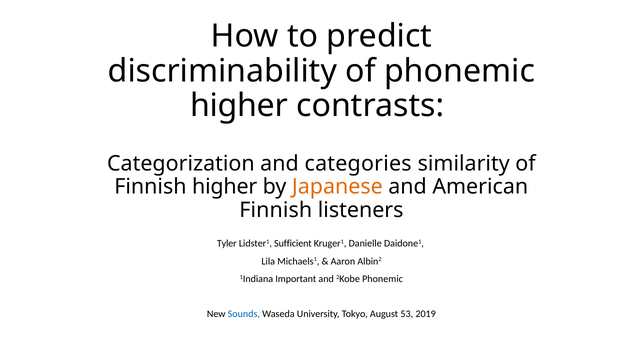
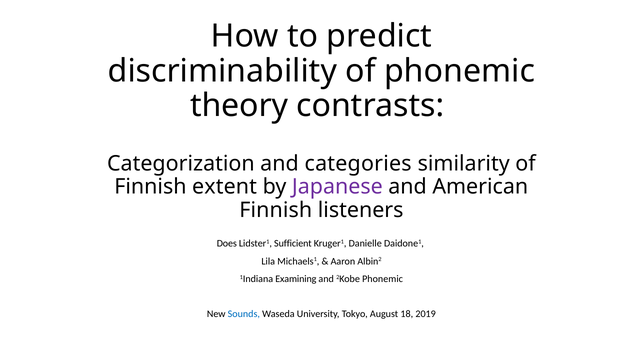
higher: higher -> theory (239, 106)
Finnish higher: higher -> extent (225, 187)
Japanese colour: orange -> purple (337, 187)
Tyler: Tyler -> Does (227, 243)
Important: Important -> Examining (296, 279)
53: 53 -> 18 (407, 314)
